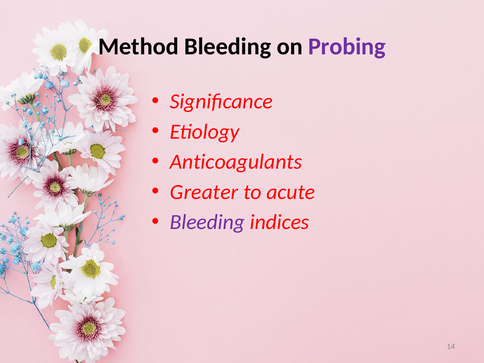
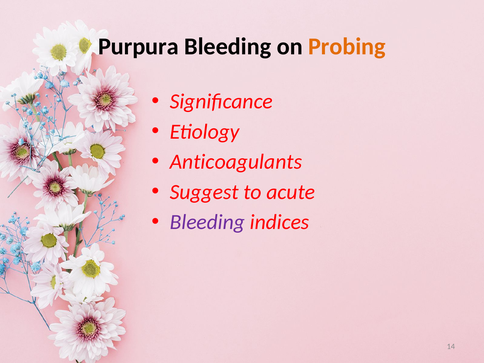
Method: Method -> Purpura (138, 46)
Probing colour: purple -> orange (347, 46)
Greater: Greater -> Suggest (204, 192)
